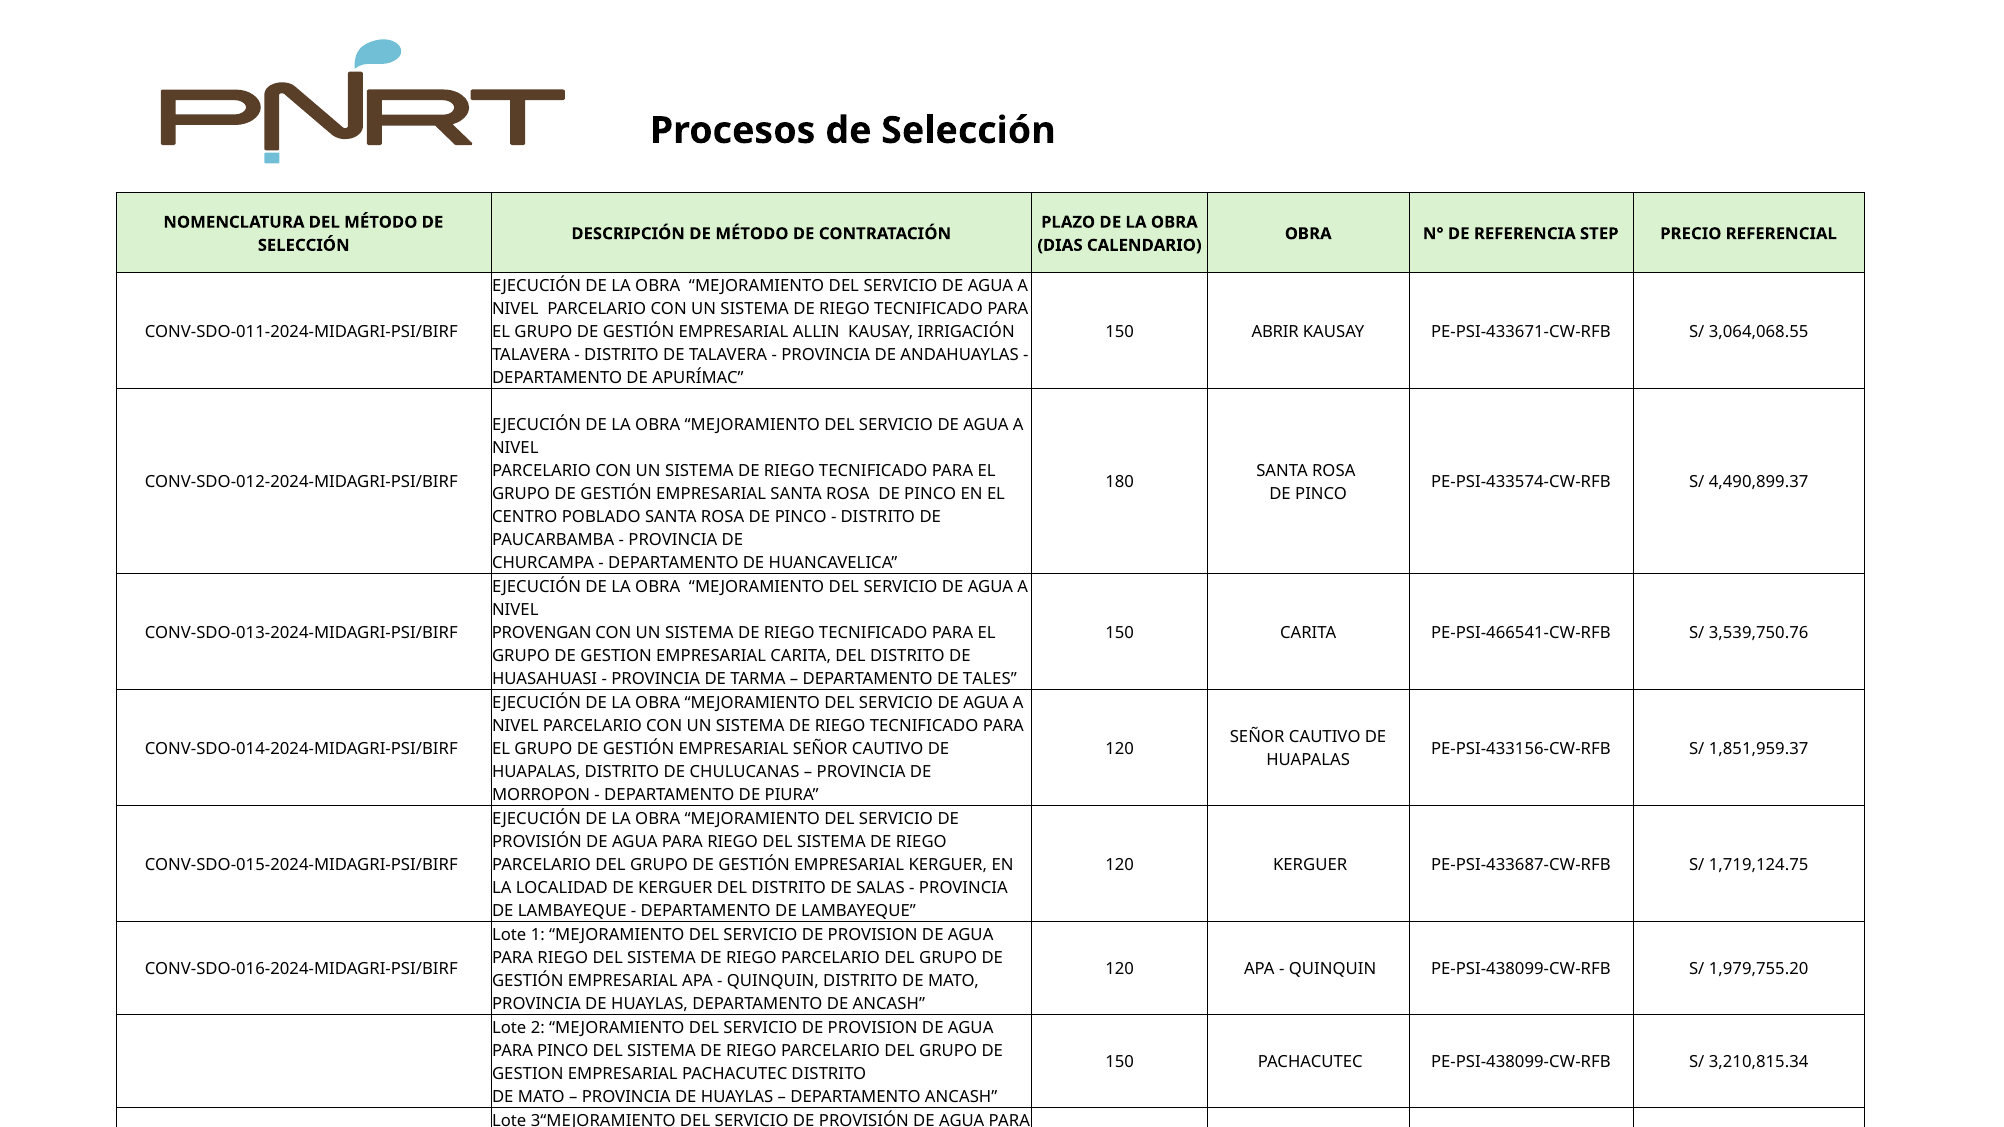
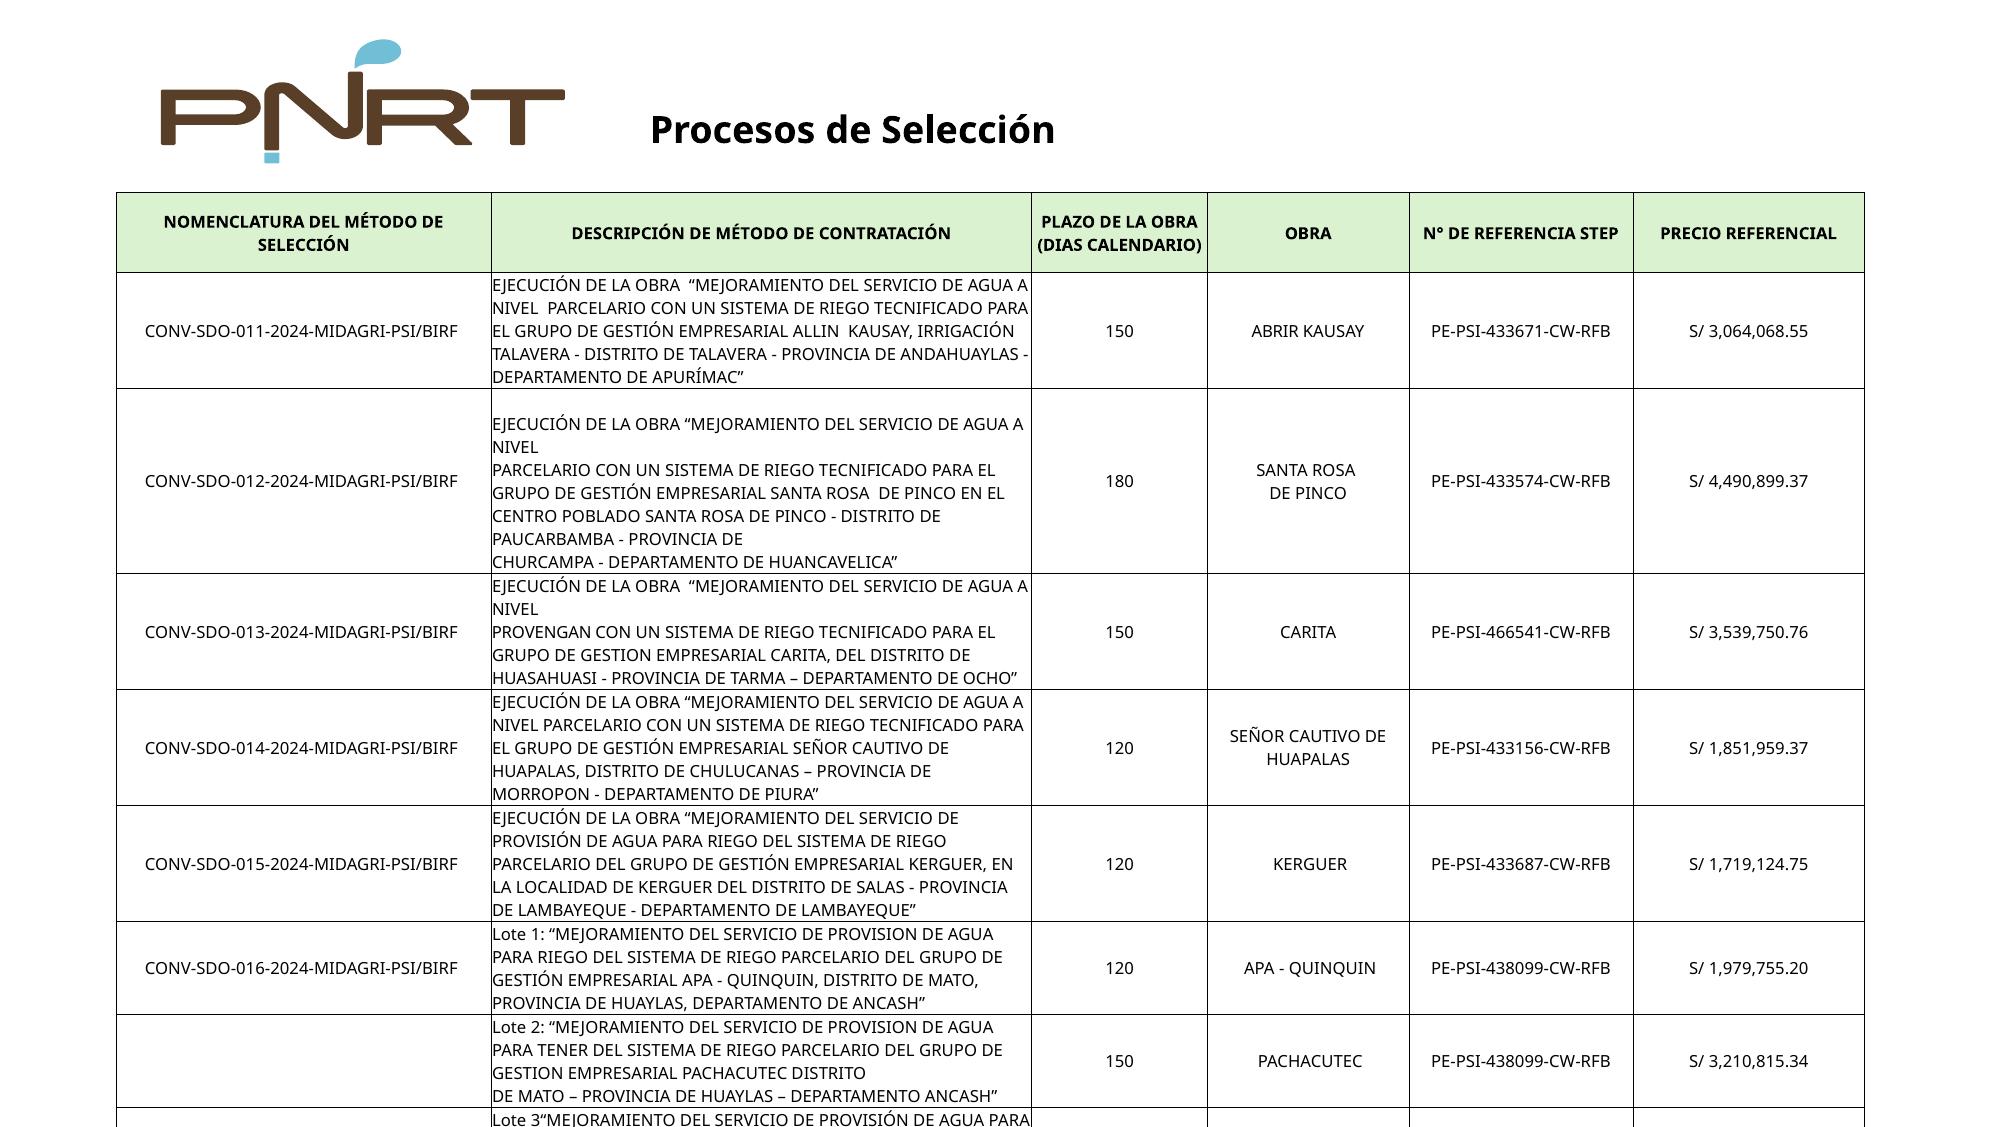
TALES: TALES -> OCHO (990, 679)
PARA PINCO: PINCO -> TENER (563, 1051)
